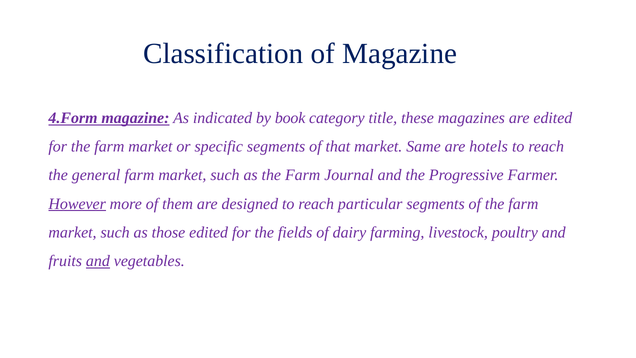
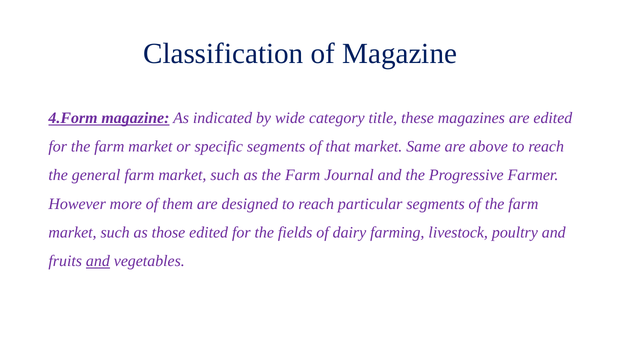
book: book -> wide (290, 118)
hotels: hotels -> above (489, 146)
However underline: present -> none (77, 204)
